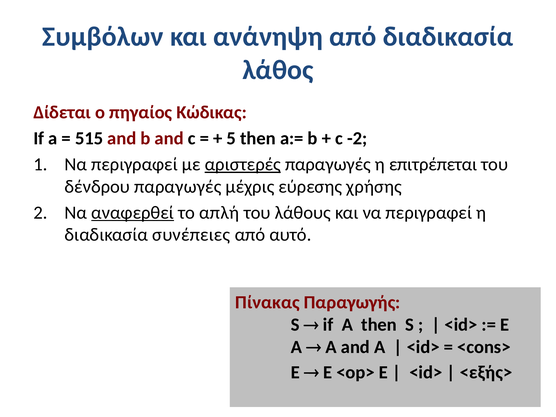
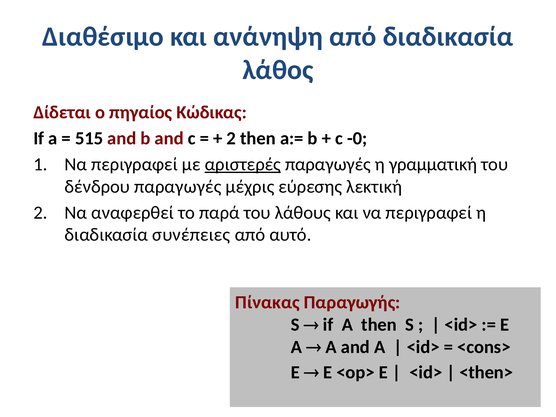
Συμβόλων: Συμβόλων -> Διαθέσιμο (103, 37)
5: 5 -> 2 (231, 138)
-2: -2 -> -0 (357, 138)
επιτρέπεται: επιτρέπεται -> γραμματική (433, 164)
χρήσης: χρήσης -> λεκτική (374, 187)
αναφερθεί underline: present -> none (133, 213)
απλή: απλή -> παρά (219, 213)
<εξής>: <εξής> -> <then> (486, 372)
